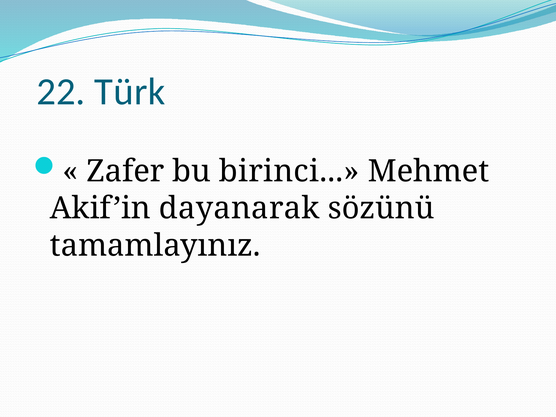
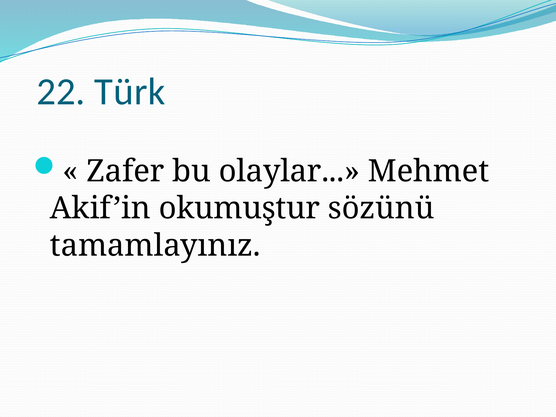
birinci: birinci -> olaylar (289, 171)
dayanarak: dayanarak -> okumuştur (239, 208)
